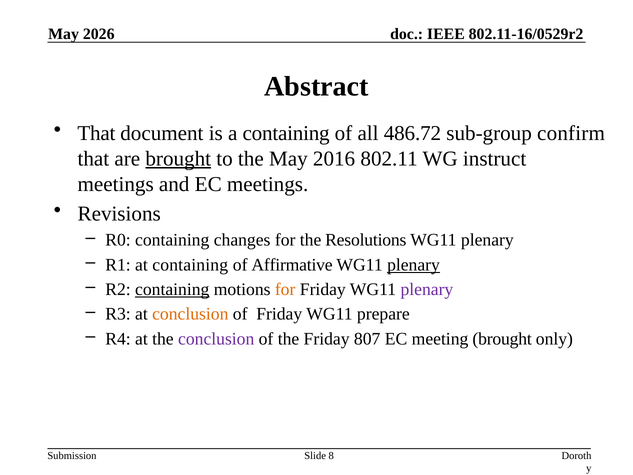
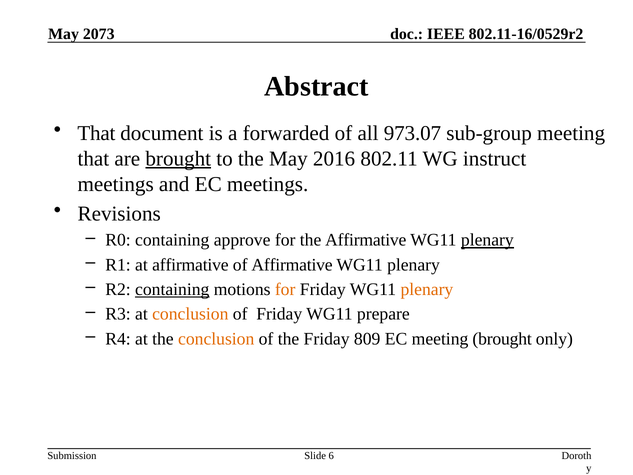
2026: 2026 -> 2073 (99, 34)
a containing: containing -> forwarded (286, 133)
486.72: 486.72 -> 973.07 (412, 133)
sub-group confirm: confirm -> meeting (571, 133)
changes: changes -> approve (242, 240)
the Resolutions: Resolutions -> Affirmative (366, 240)
plenary underline: none -> present (487, 240)
at containing: containing -> affirmative (190, 265)
plenary underline: present -> none (413, 265)
plenary colour: purple -> orange (427, 289)
conclusion colour: purple -> orange (216, 339)
807: 807 -> 809 (367, 339)
8: 8 -> 6 (331, 455)
